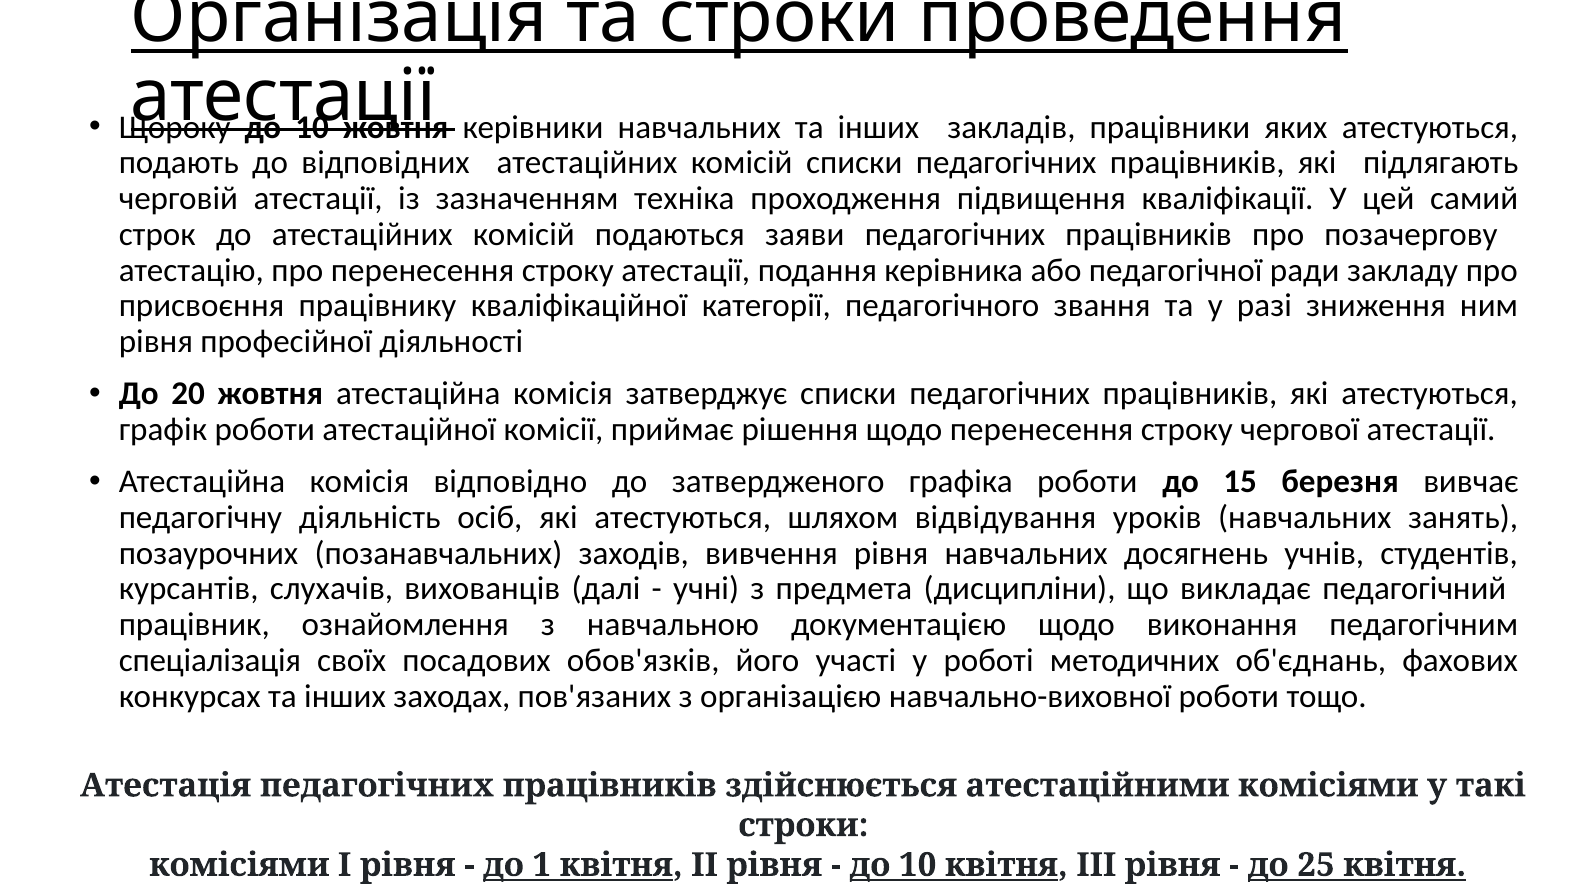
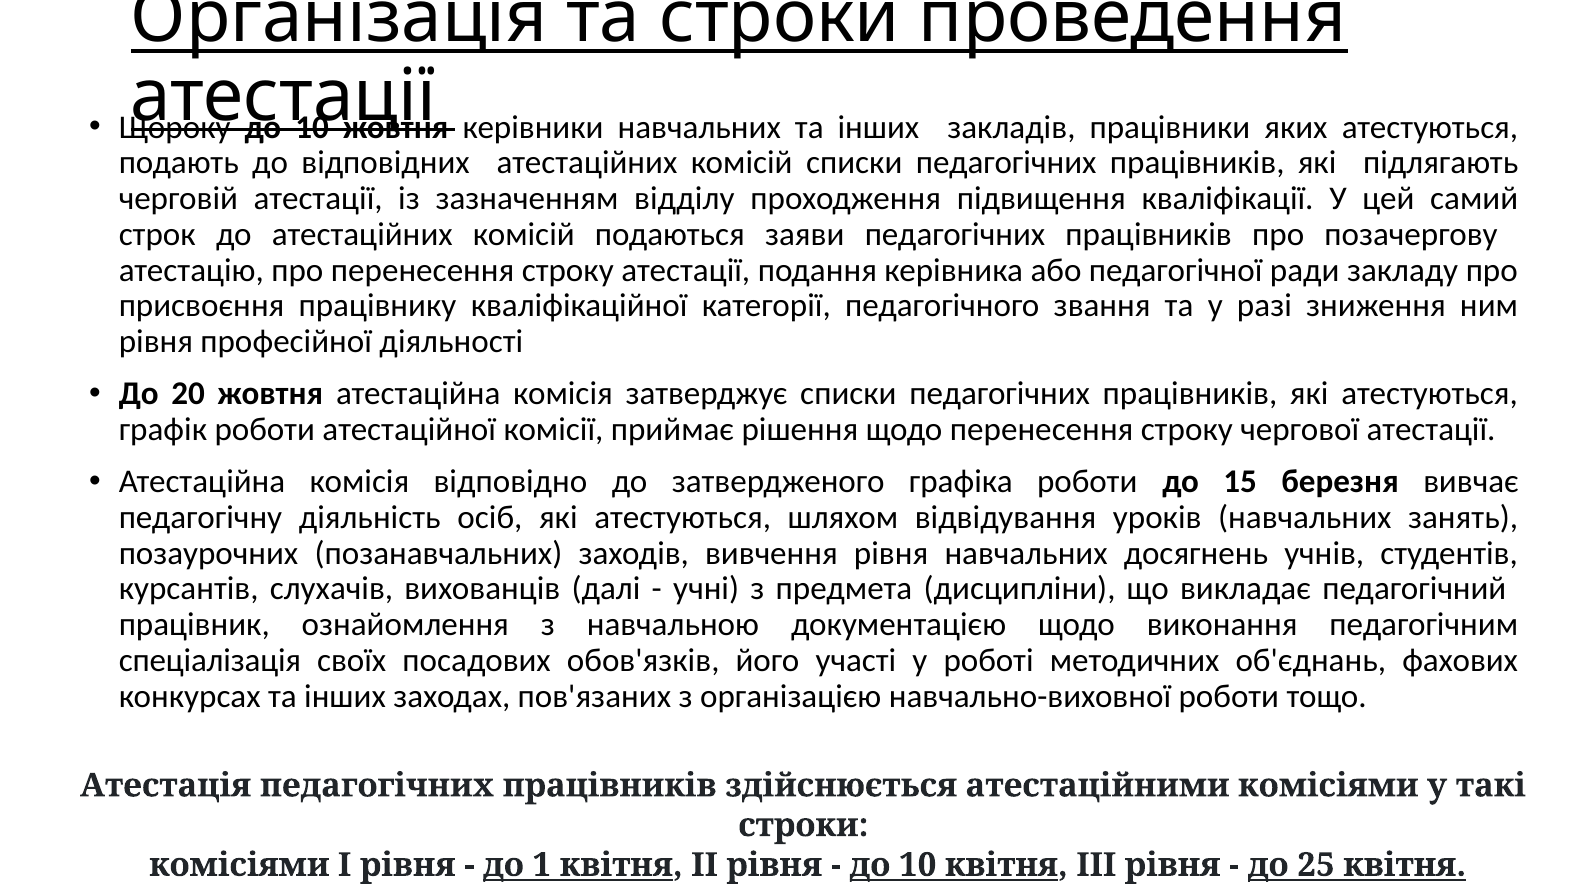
техніка: техніка -> відділу (684, 199)
